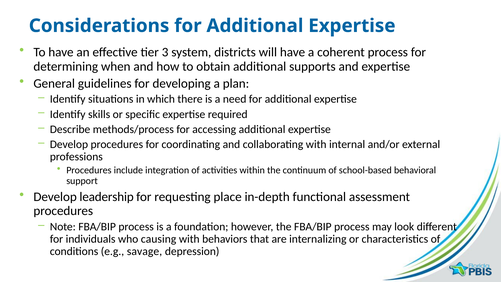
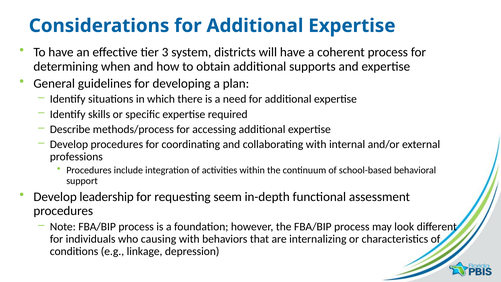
place: place -> seem (228, 197)
savage: savage -> linkage (145, 251)
